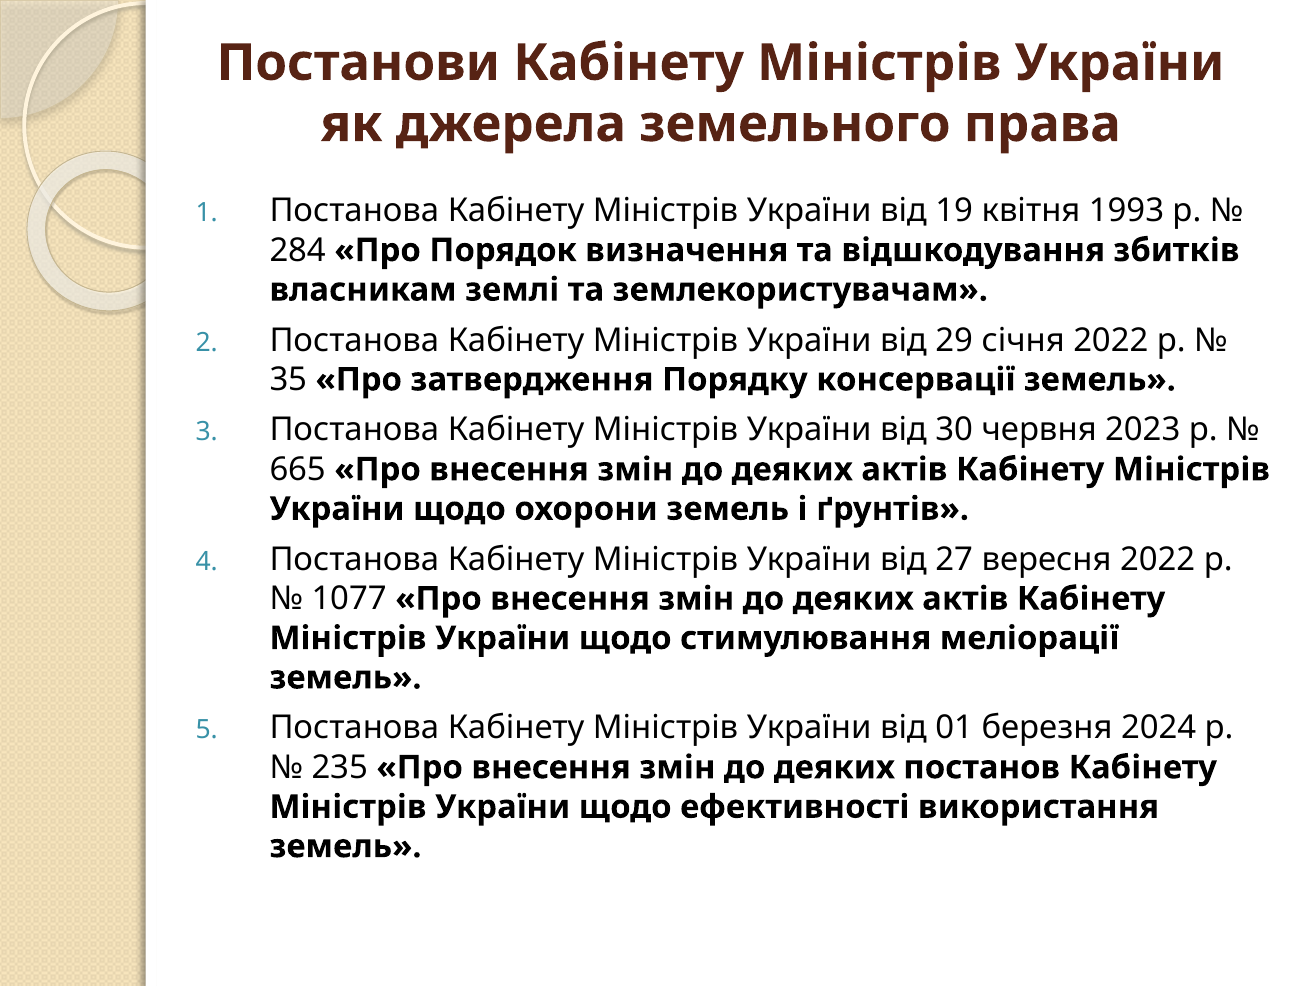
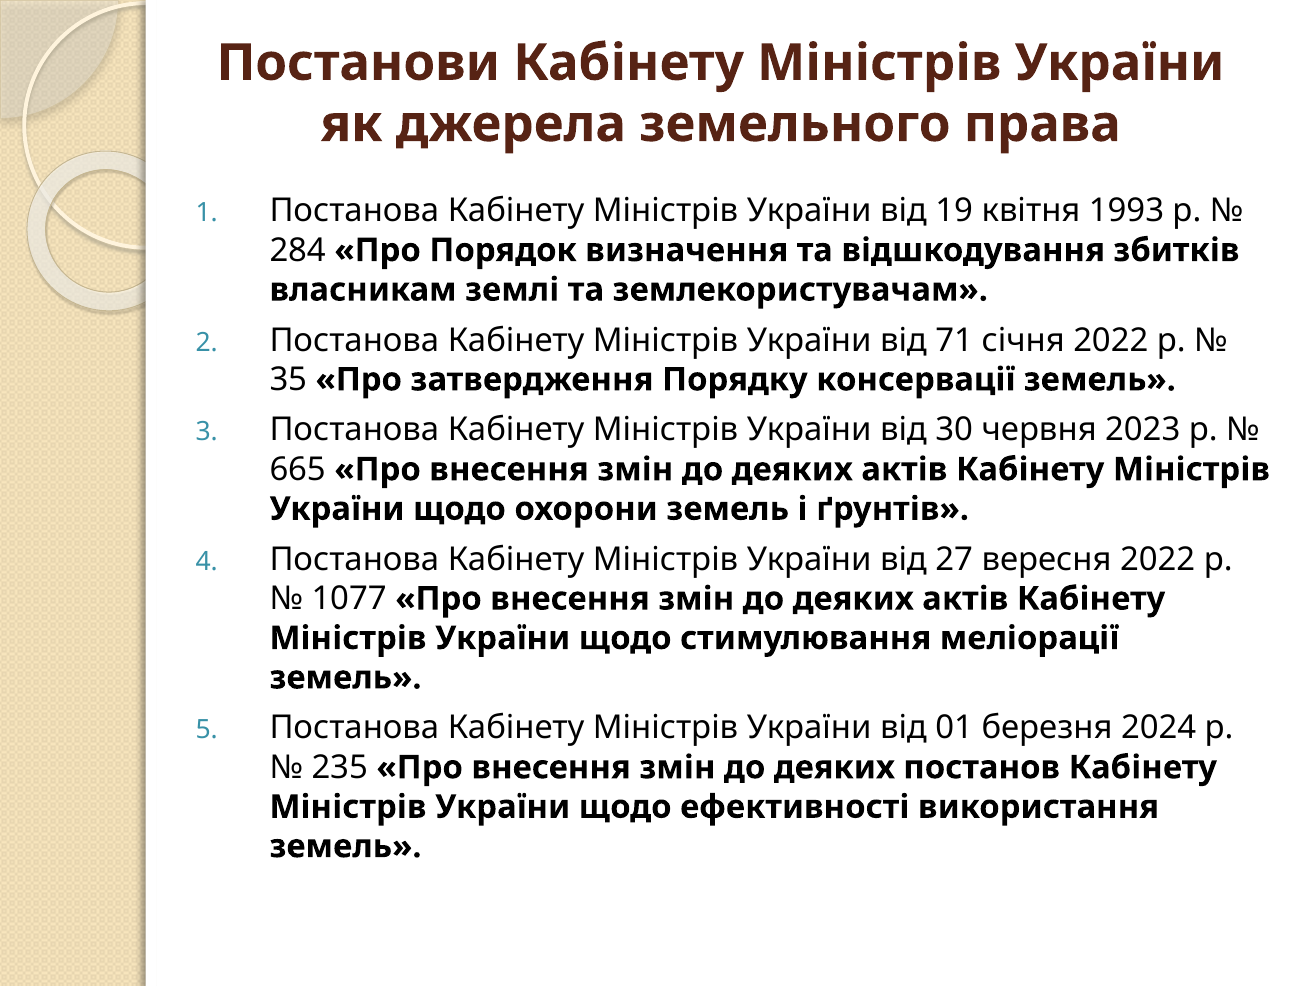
29: 29 -> 71 (954, 340)
